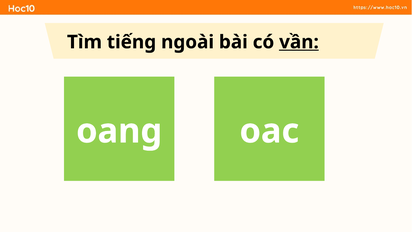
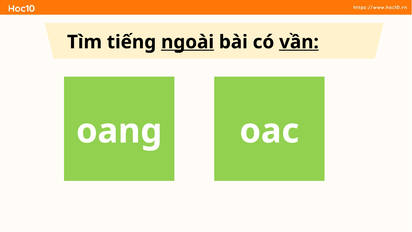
ngoài underline: none -> present (188, 42)
